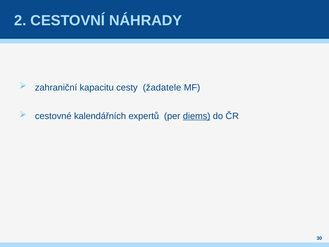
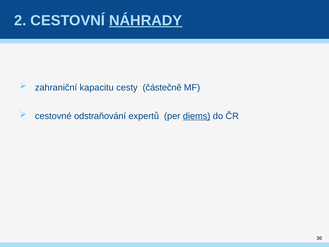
NÁHRADY underline: none -> present (146, 20)
žadatele: žadatele -> částečně (162, 87)
kalendářních: kalendářních -> odstraňování (100, 116)
